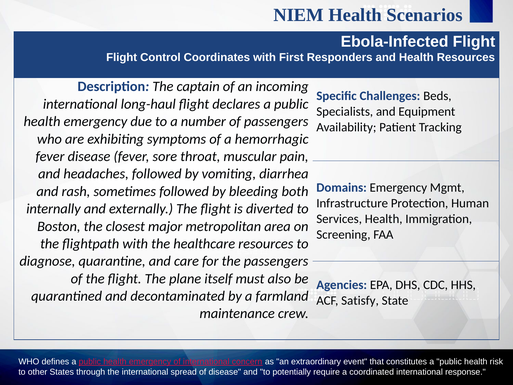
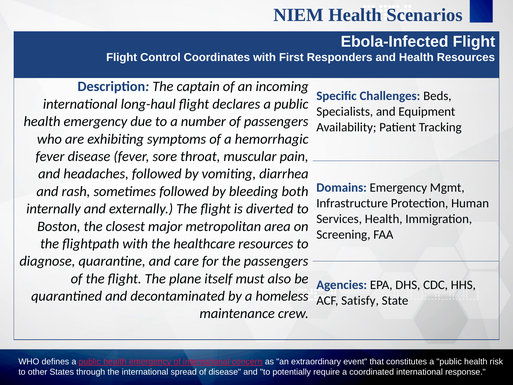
farmland: farmland -> homeless (282, 296)
